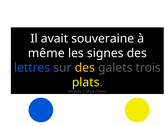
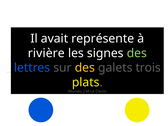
souveraine: souveraine -> représente (103, 39)
même: même -> rivière (46, 53)
des colour: white -> light green (137, 53)
